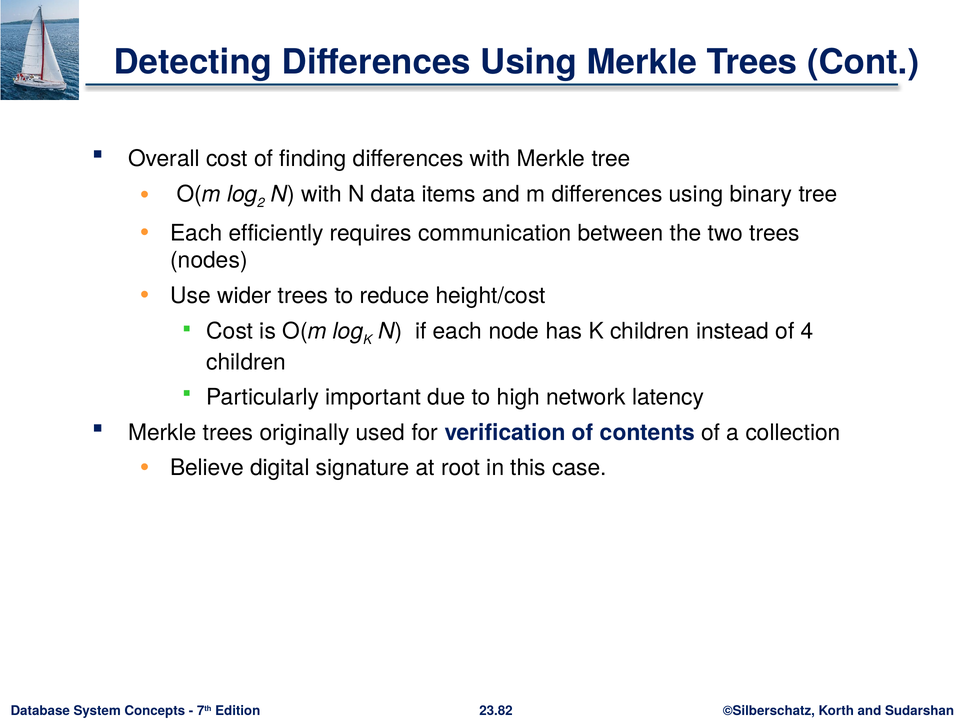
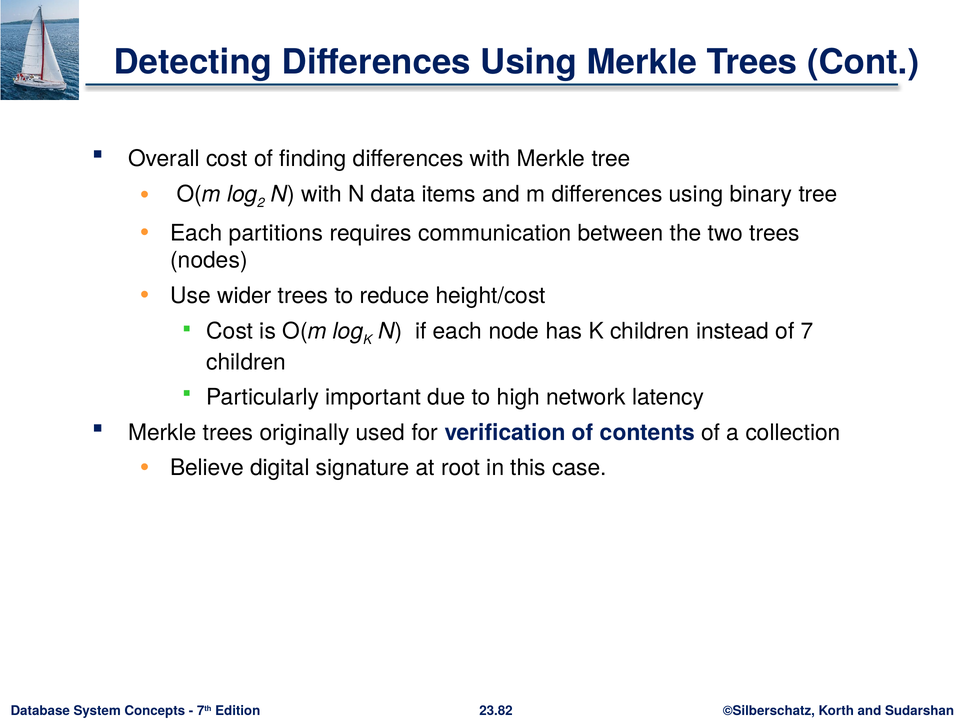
efficiently: efficiently -> partitions (276, 233)
4: 4 -> 7 (807, 331)
